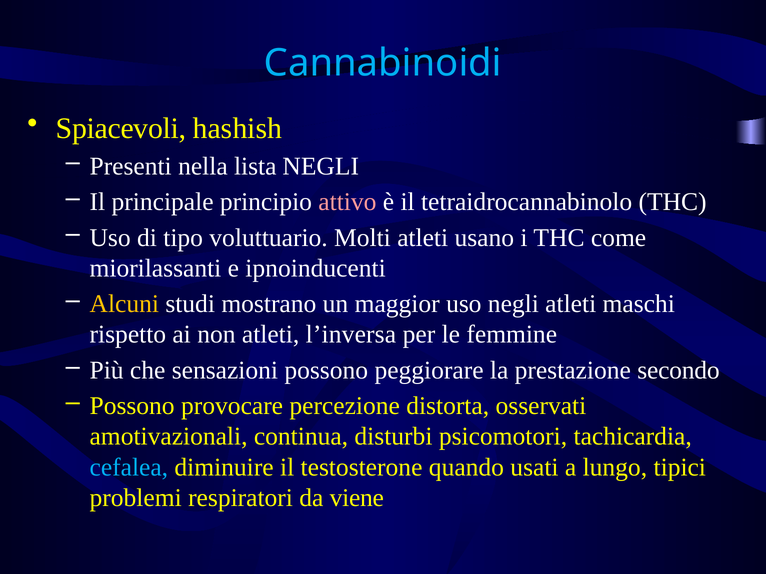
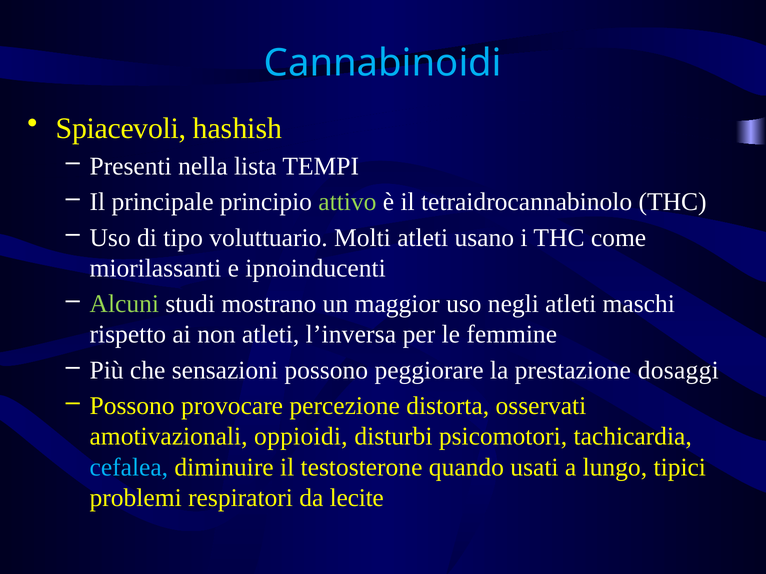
lista NEGLI: NEGLI -> TEMPI (321, 166)
attivo colour: pink -> light green (347, 202)
Alcuni colour: yellow -> light green (124, 304)
secondo: secondo -> dosaggi (678, 371)
continua: continua -> oppioidi (301, 437)
viene: viene -> lecite (357, 498)
